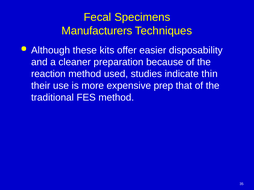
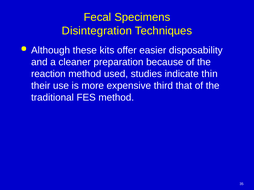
Manufacturers: Manufacturers -> Disintegration (97, 31)
prep: prep -> third (163, 86)
